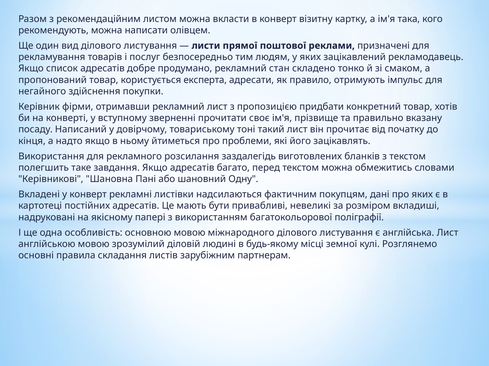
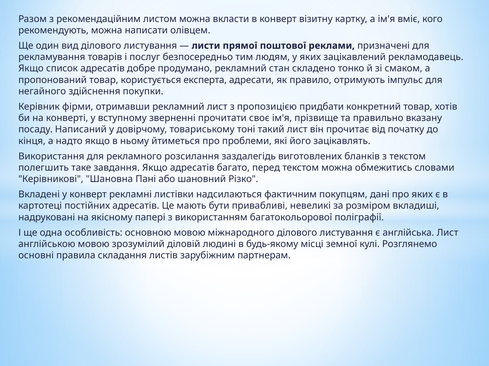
така: така -> вміє (409, 19)
Одну: Одну -> Різко (243, 179)
